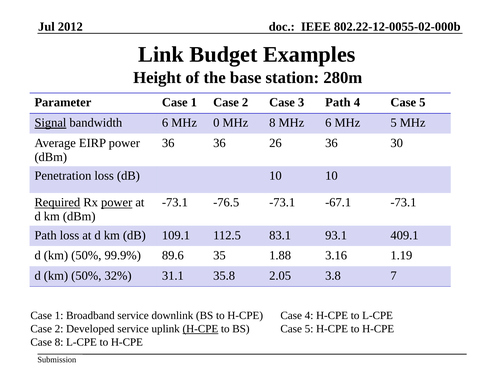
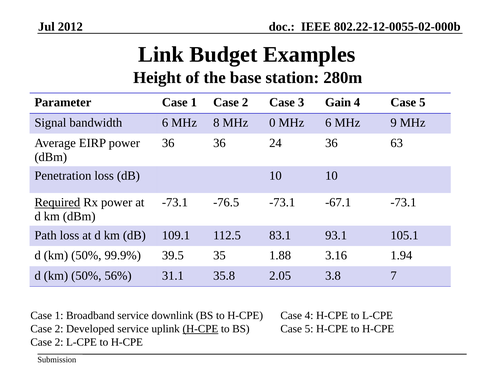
3 Path: Path -> Gain (338, 103)
Signal underline: present -> none (50, 123)
0: 0 -> 8 (216, 123)
MHz 8: 8 -> 0 (272, 123)
MHz 5: 5 -> 9 (394, 123)
26: 26 -> 24 (275, 143)
30: 30 -> 63 (397, 143)
power underline: present -> none (117, 203)
409.1: 409.1 -> 105.1 (405, 235)
89.6: 89.6 -> 39.5 (173, 256)
1.19: 1.19 -> 1.94 (401, 256)
32%: 32% -> 56% (118, 276)
8: 8 -> 2 (59, 342)
